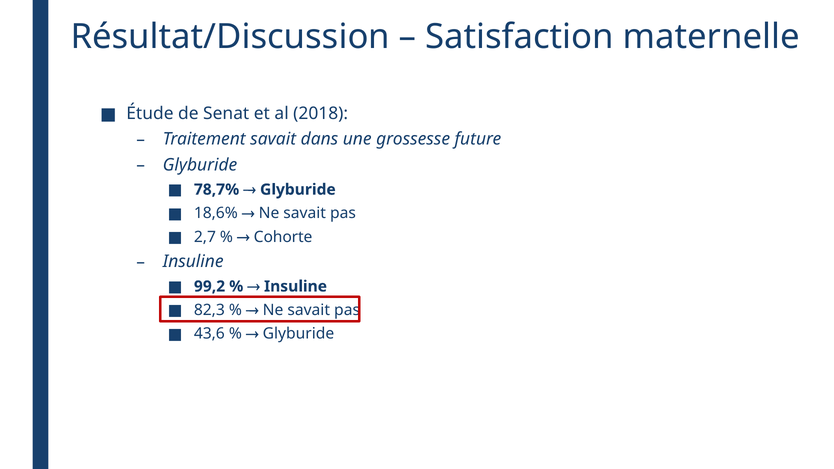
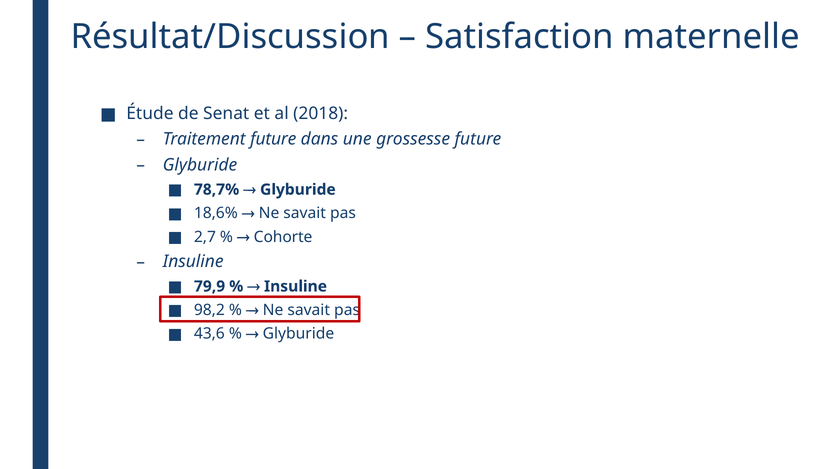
Traitement savait: savait -> future (273, 139)
99,2: 99,2 -> 79,9 (210, 286)
82,3: 82,3 -> 98,2 (209, 310)
